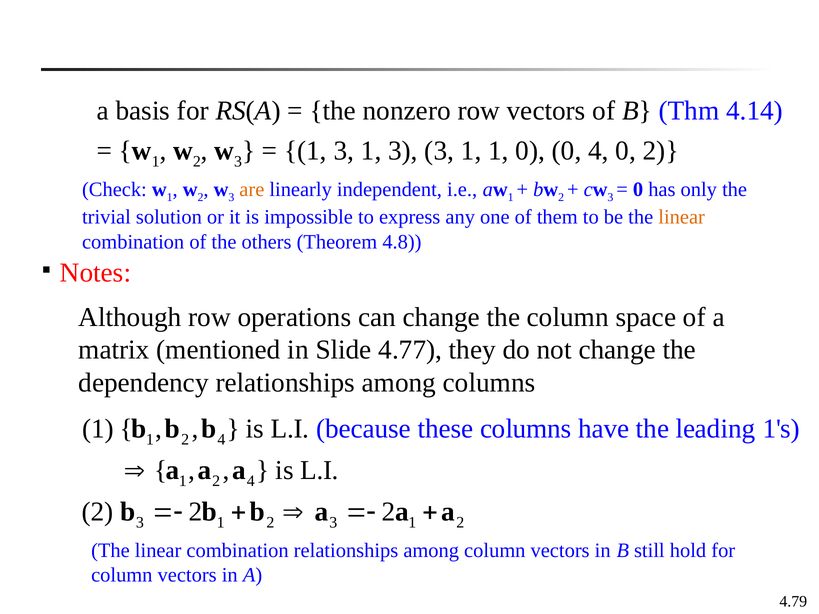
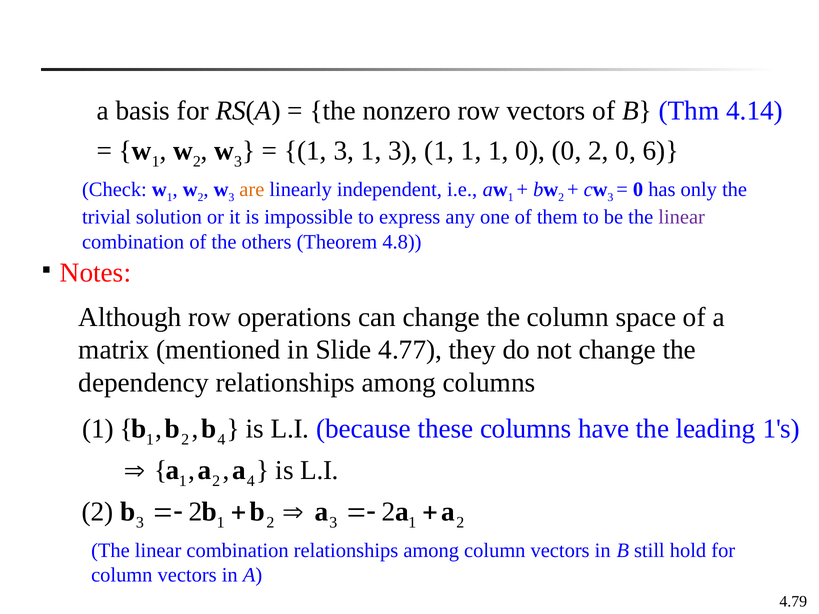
3 1 3 3: 3 -> 1 (439, 151)
0 4: 4 -> 2 (598, 151)
0 2: 2 -> 6 (661, 151)
linear colour: orange -> purple (682, 217)
